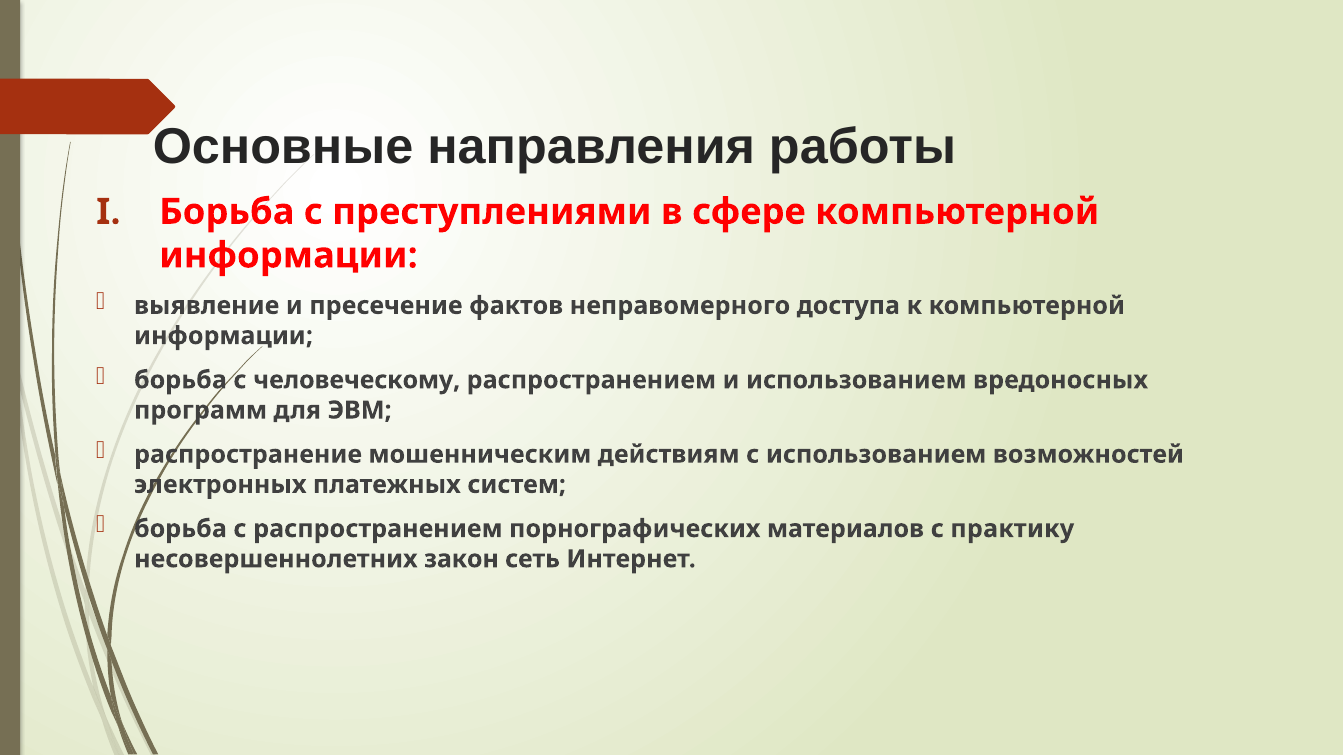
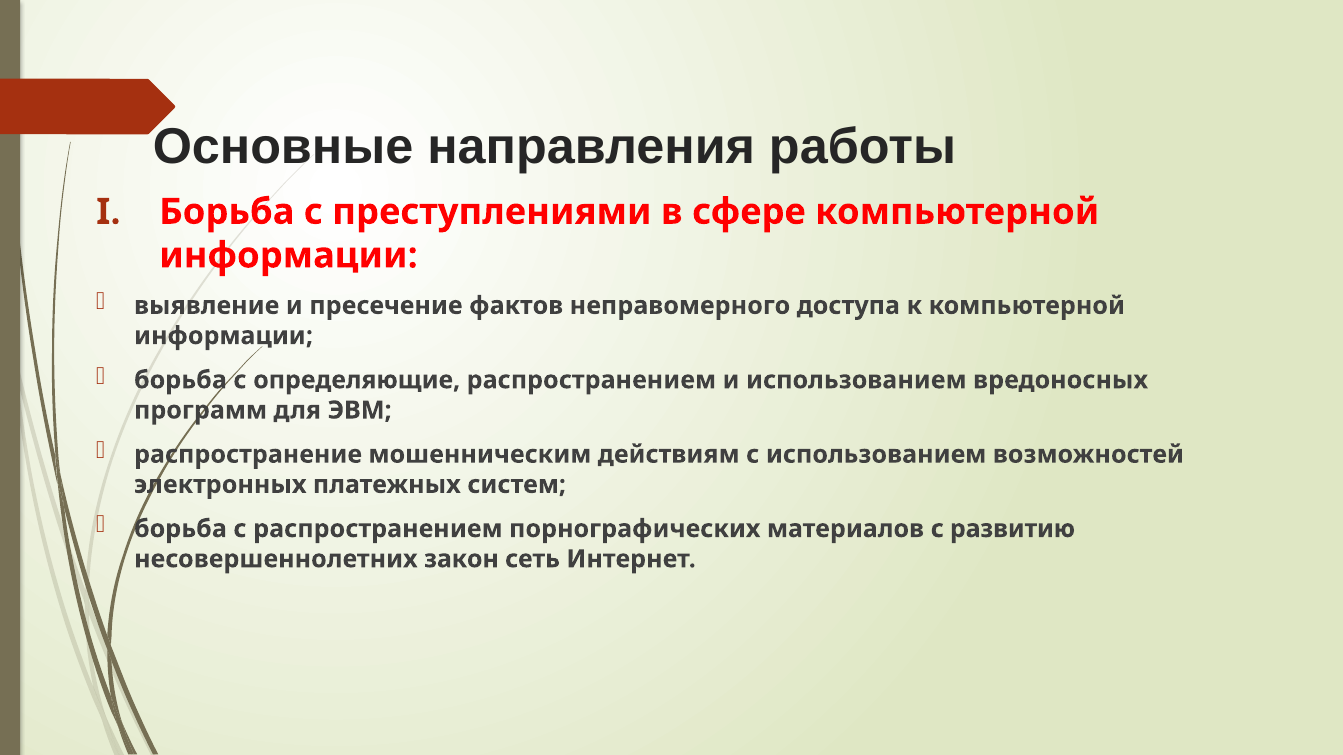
человеческому: человеческому -> определяющие (357, 380)
практику: практику -> развитию (1012, 529)
